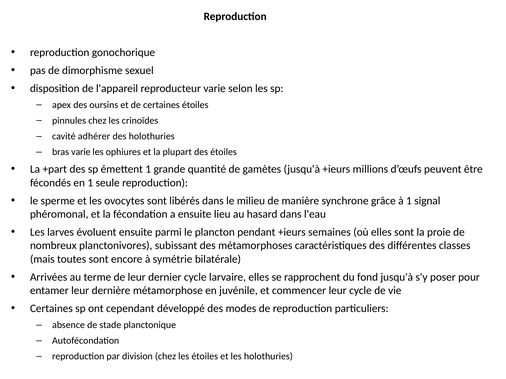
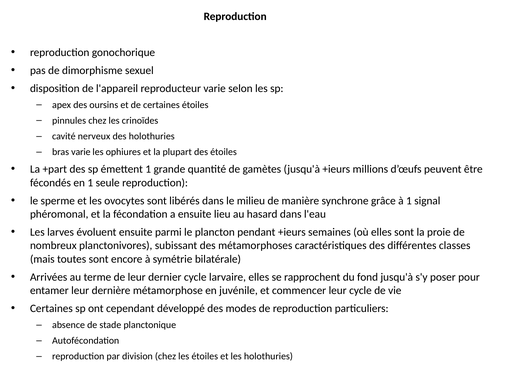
adhérer: adhérer -> nerveux (94, 136)
